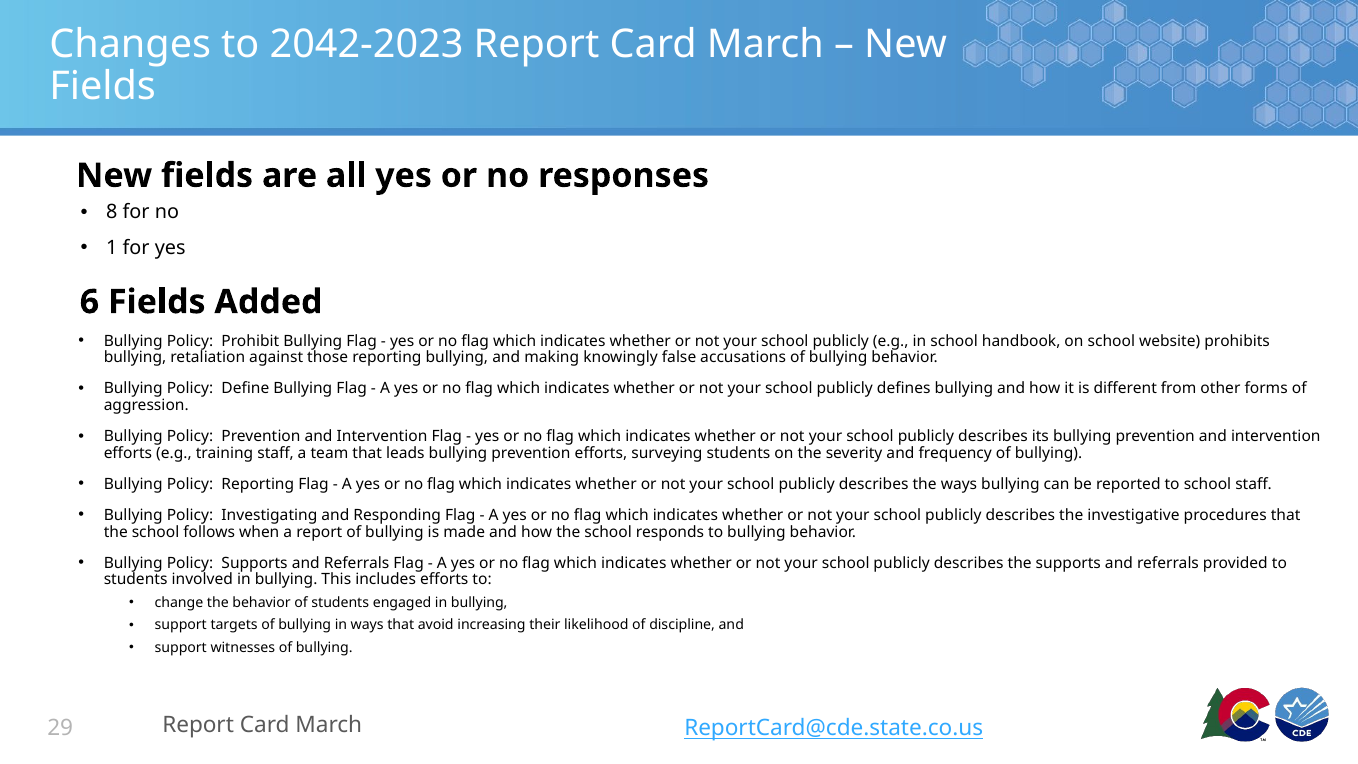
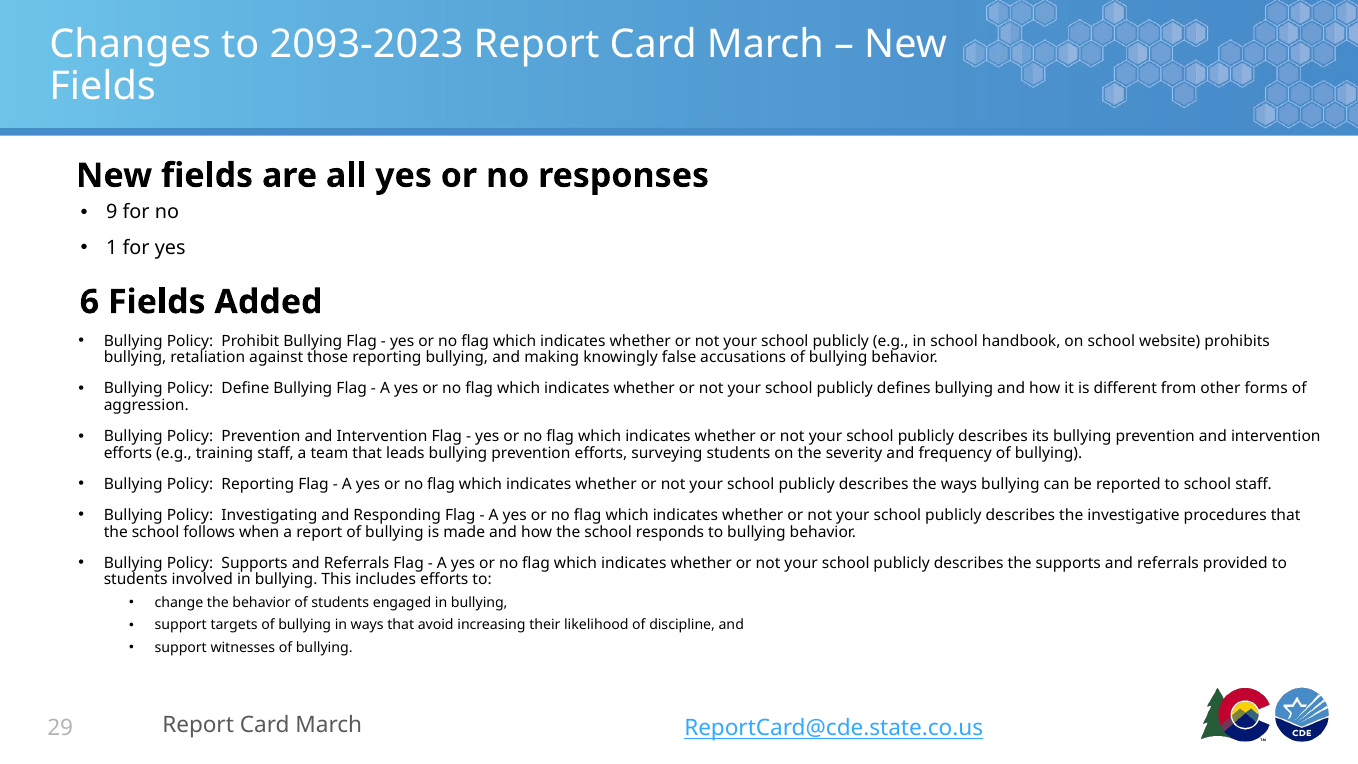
2042-2023: 2042-2023 -> 2093-2023 (367, 44)
8: 8 -> 9 (112, 212)
